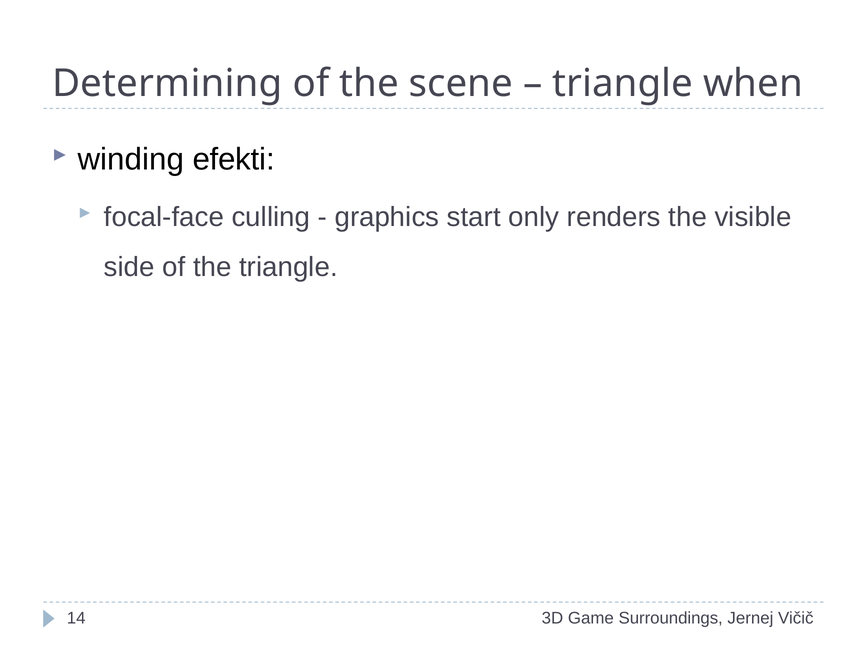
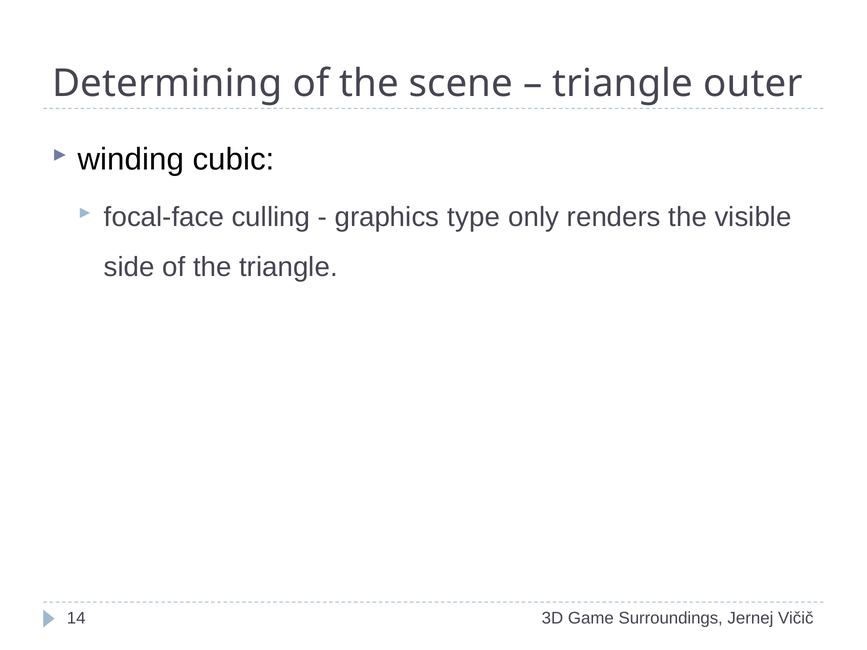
when: when -> outer (753, 83)
efekti: efekti -> cubic (234, 160)
start: start -> type (474, 217)
